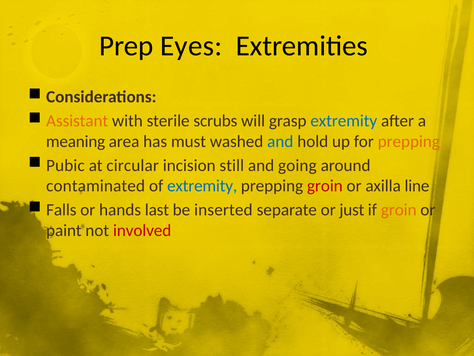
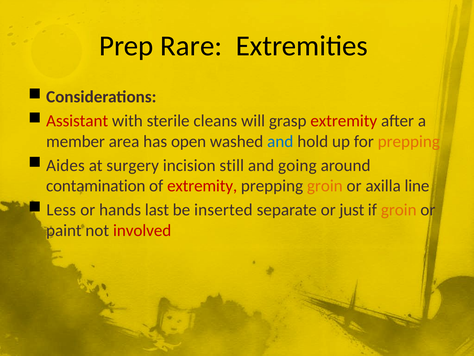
Eyes: Eyes -> Rare (191, 46)
Assistant colour: orange -> red (77, 121)
scrubs: scrubs -> cleans (215, 121)
extremity colour: blue -> red (344, 121)
meaning: meaning -> member (76, 141)
must: must -> open (189, 141)
Pubic: Pubic -> Aides (65, 165)
circular: circular -> surgery (133, 165)
contaminated: contaminated -> contamination (96, 186)
extremity colour: blue -> red (202, 186)
groin colour: red -> orange (325, 186)
Falls: Falls -> Less (61, 210)
